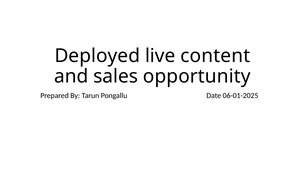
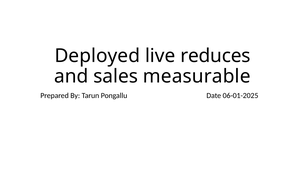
content: content -> reduces (215, 56)
opportunity: opportunity -> measurable (197, 76)
